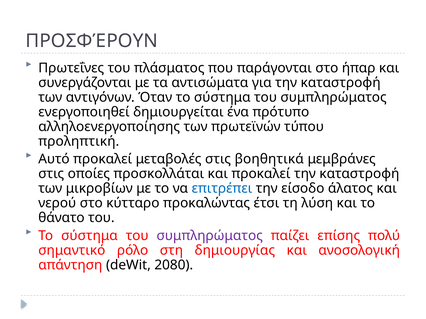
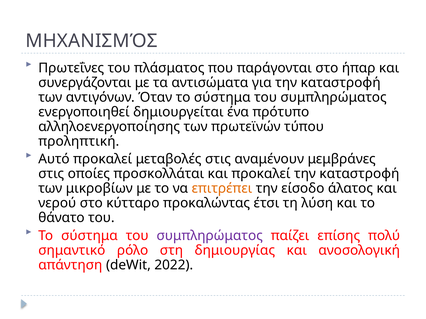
ΠΡΟΣΦΈΡΟΥΝ: ΠΡΟΣΦΈΡΟΥΝ -> ΜΗΧΑΝΙΣΜΌΣ (92, 41)
βοηθητικά: βοηθητικά -> αναμένουν (269, 159)
επιτρέπει colour: blue -> orange (222, 189)
2080: 2080 -> 2022 (174, 265)
